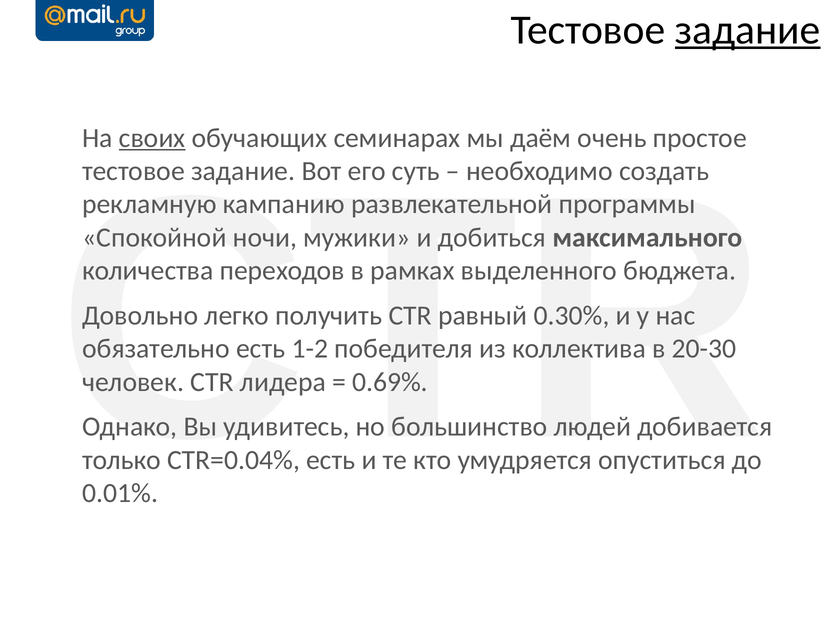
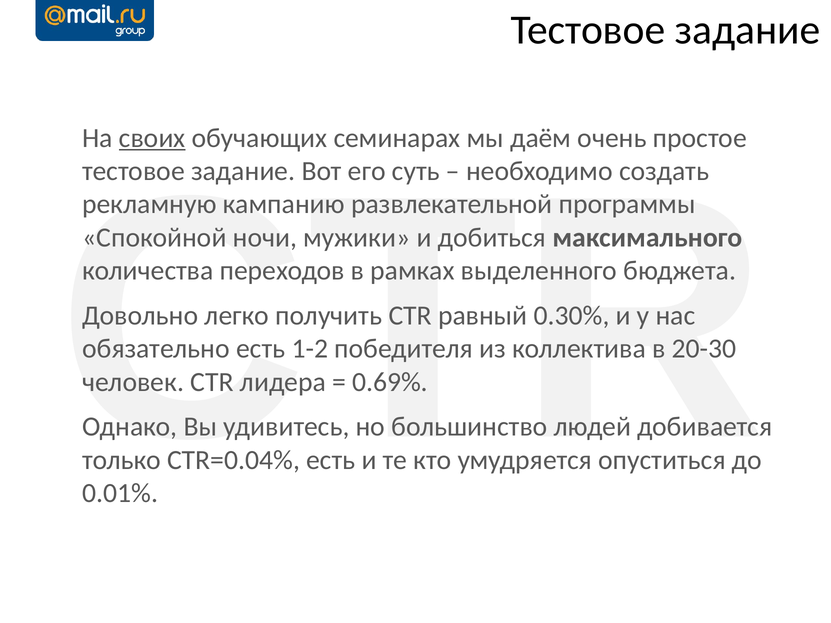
задание underline: present -> none (748, 30)
